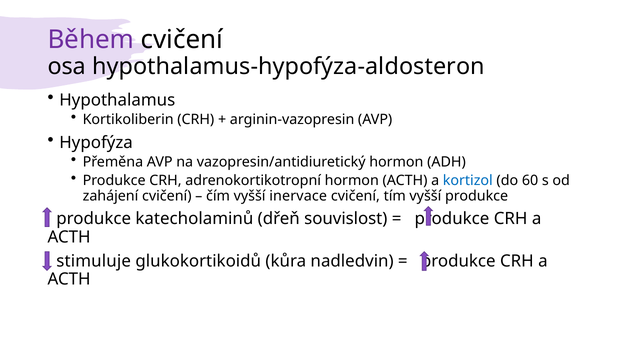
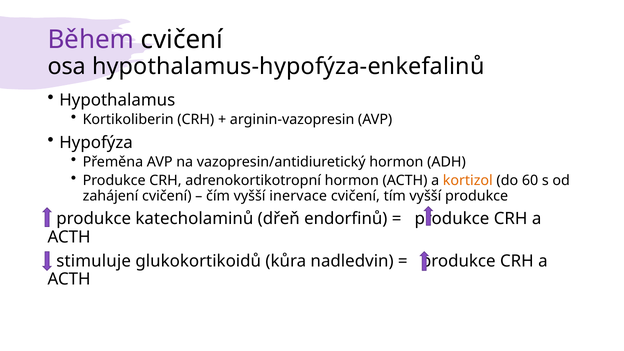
hypothalamus-hypofýza-aldosteron: hypothalamus-hypofýza-aldosteron -> hypothalamus-hypofýza-enkefalinů (288, 66)
kortizol colour: blue -> orange (468, 180)
souvislost: souvislost -> endorfinů (346, 219)
